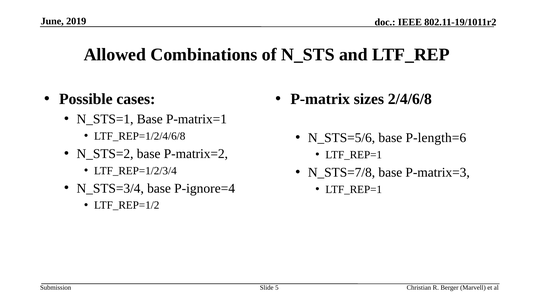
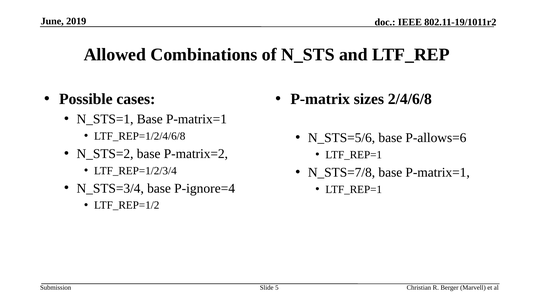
P-length=6: P-length=6 -> P-allows=6 (436, 138)
N_STS=7/8 base P-matrix=3: P-matrix=3 -> P-matrix=1 (438, 173)
